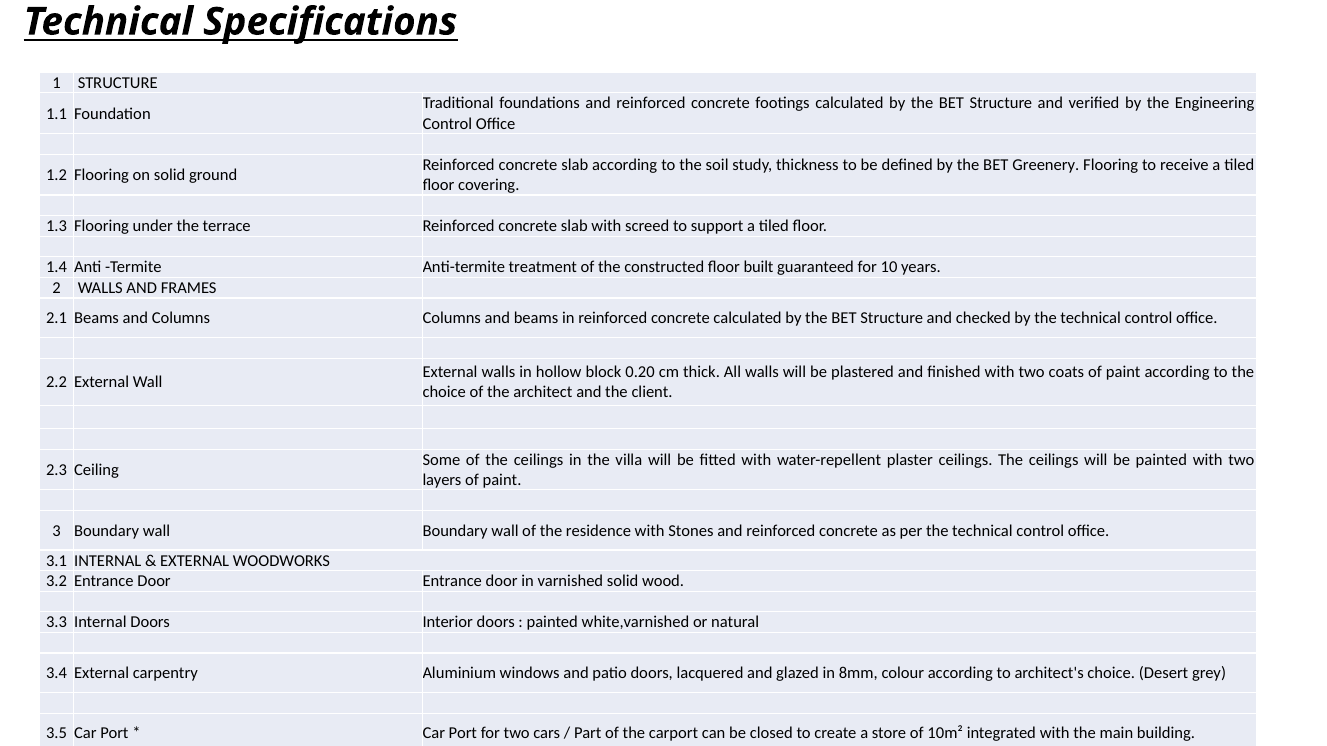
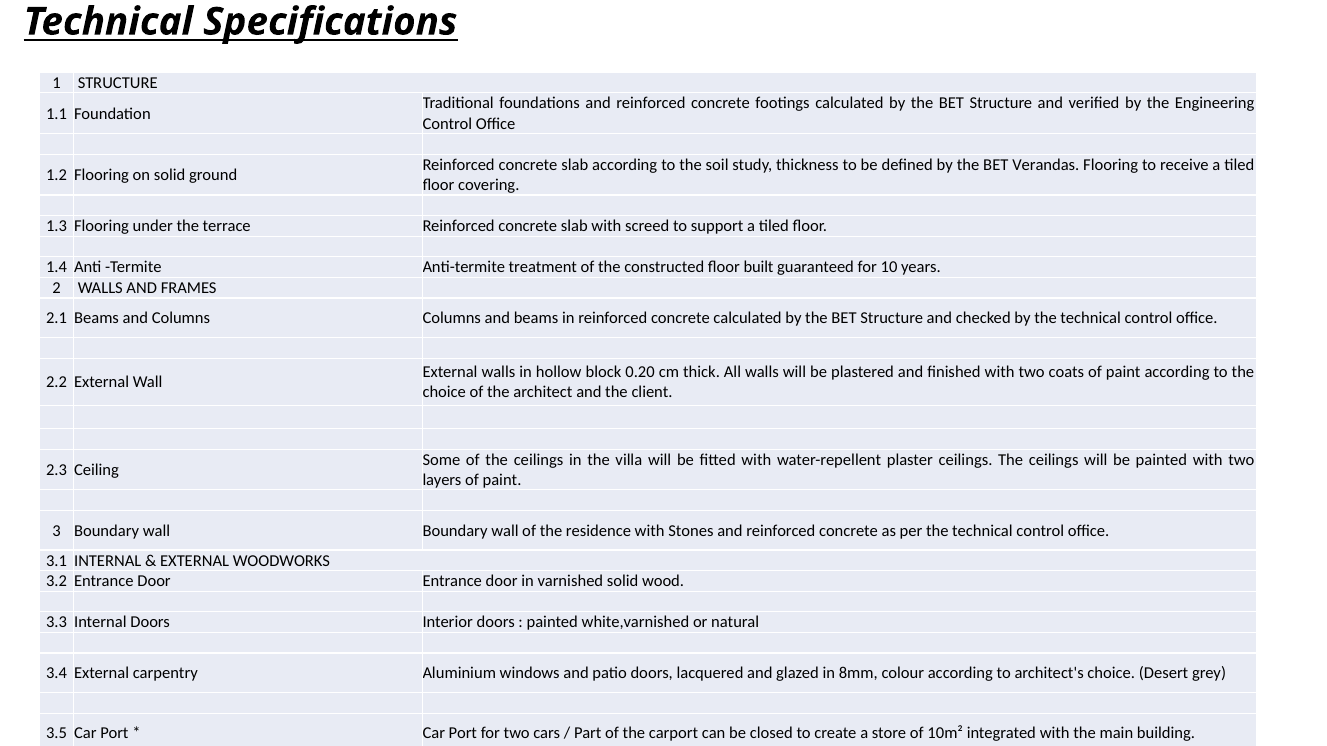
Greenery: Greenery -> Verandas (1046, 165)
